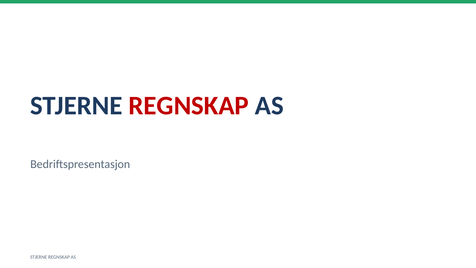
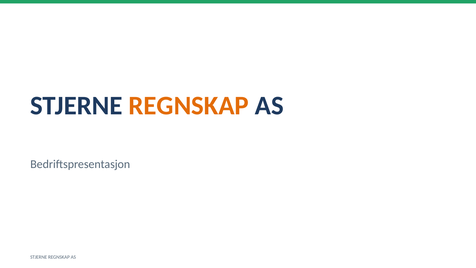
REGNSKAP colour: red -> orange (189, 106)
